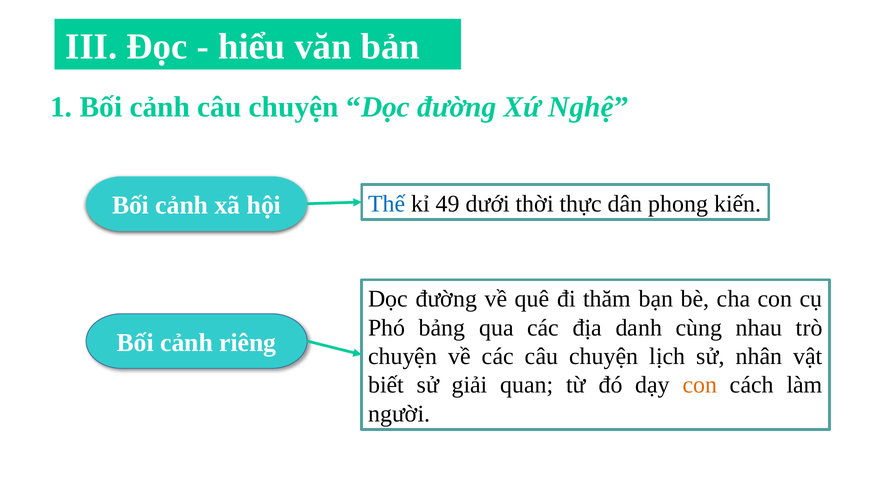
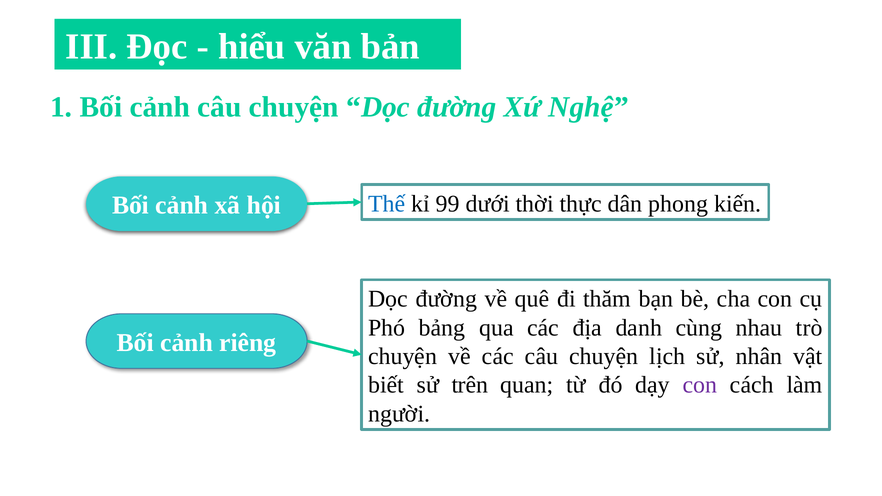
49: 49 -> 99 (448, 204)
giải: giải -> trên (470, 385)
con colour: orange -> purple (700, 385)
